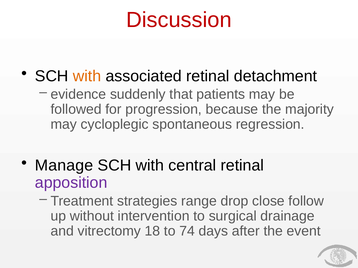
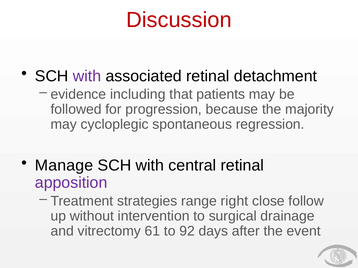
with colour: orange -> purple (87, 76)
suddenly: suddenly -> including (138, 95)
drop: drop -> right (234, 201)
18: 18 -> 61 (152, 231)
74: 74 -> 92 (187, 231)
